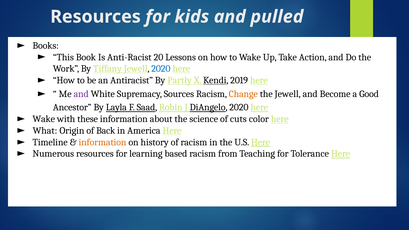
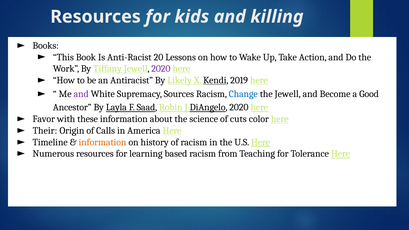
pulled: pulled -> killing (277, 17)
2020 colour: blue -> purple (161, 69)
Partly: Partly -> Likely (180, 80)
Change colour: orange -> blue (243, 94)
Wake: Wake -> Favor (44, 119)
What: What -> Their (45, 131)
Back: Back -> Calls (106, 131)
